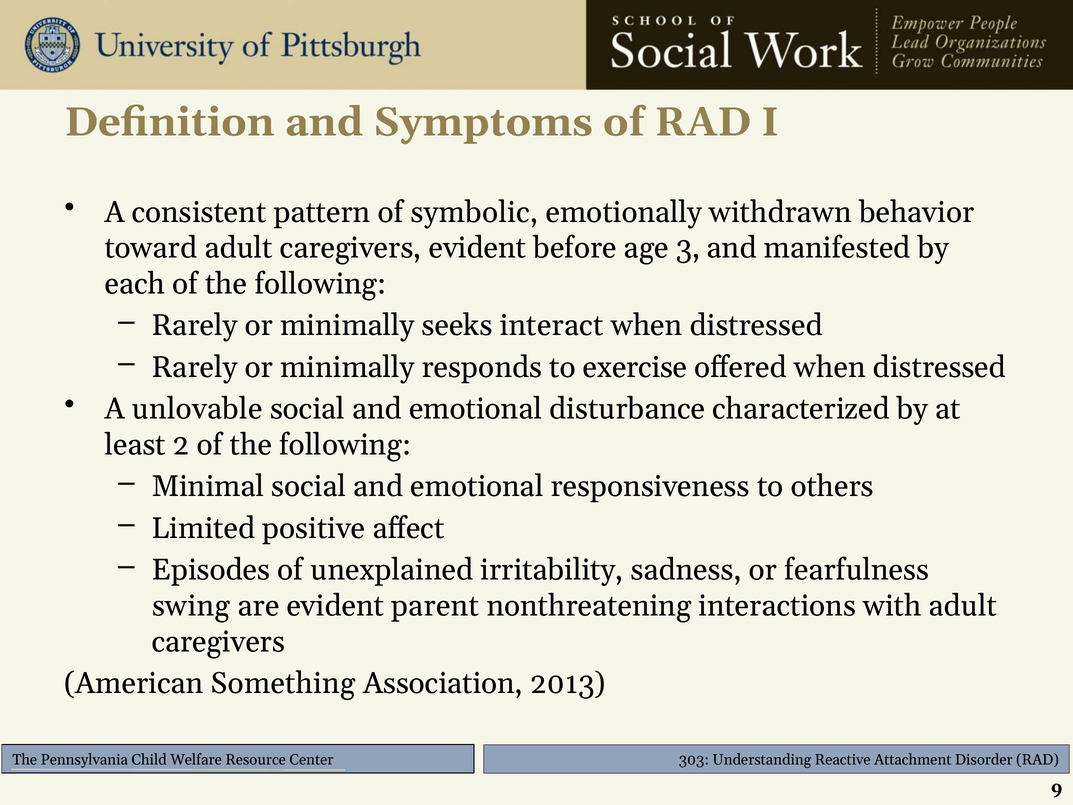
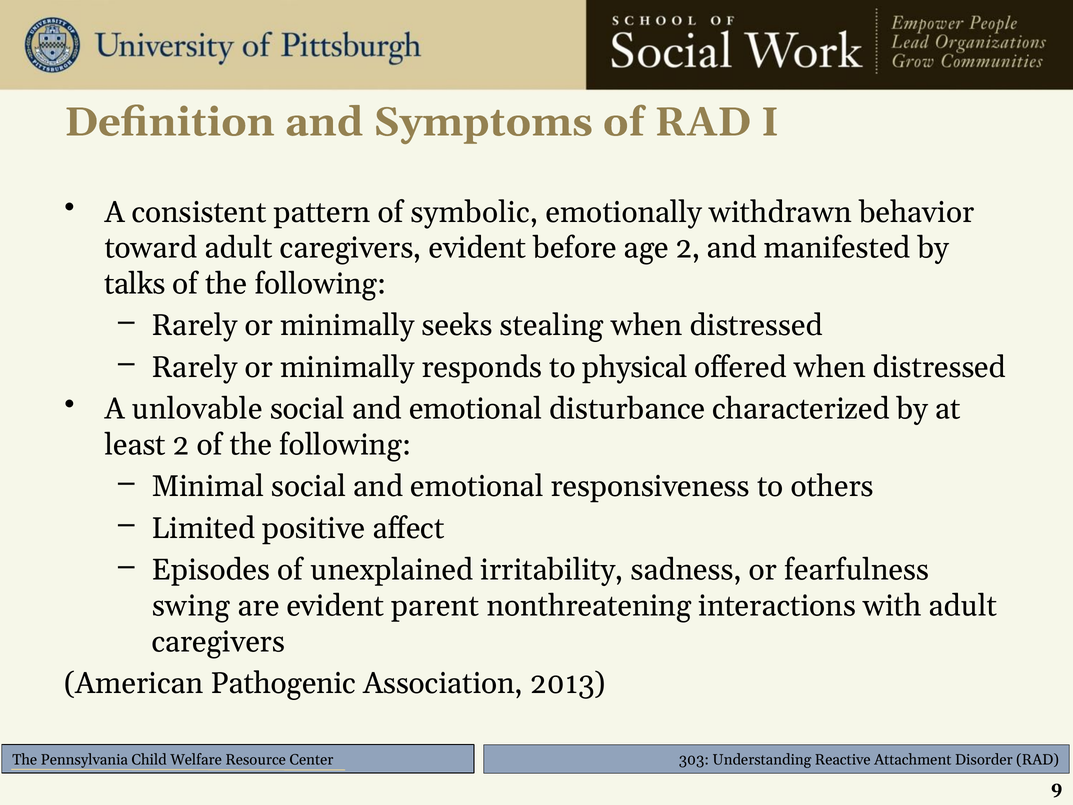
age 3: 3 -> 2 (688, 248)
each: each -> talks (135, 284)
interact: interact -> stealing (552, 325)
exercise: exercise -> physical (635, 367)
Something: Something -> Pathogenic (283, 683)
